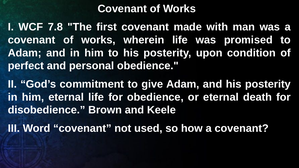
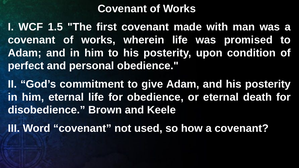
7.8: 7.8 -> 1.5 (55, 27)
